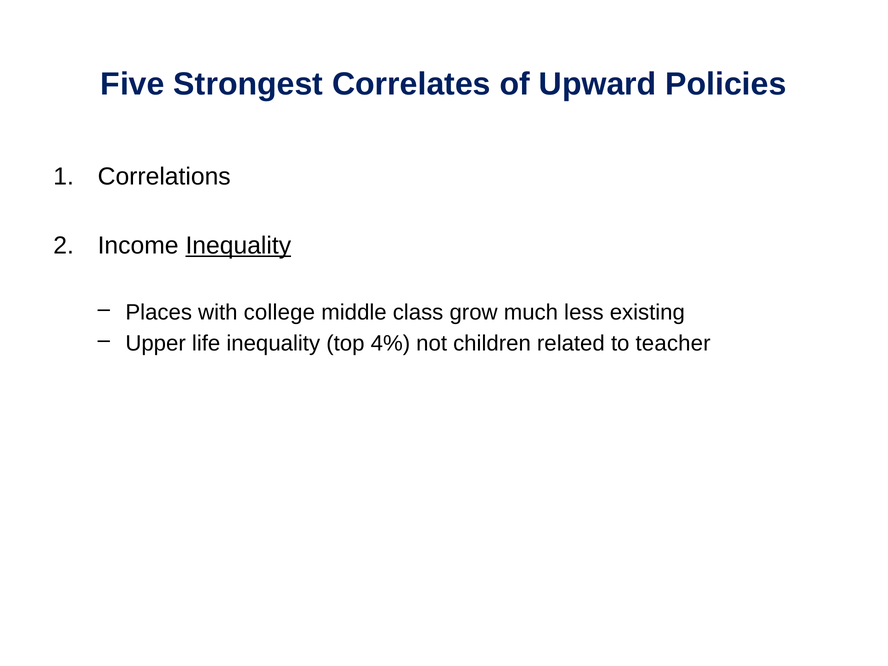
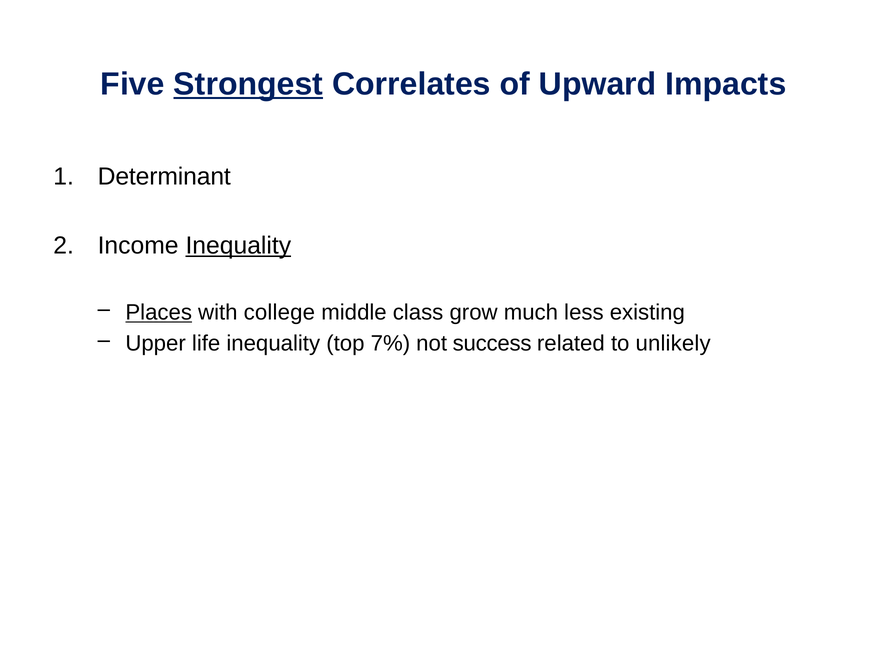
Strongest underline: none -> present (248, 84)
Policies: Policies -> Impacts (726, 84)
Correlations: Correlations -> Determinant (164, 176)
Places underline: none -> present (159, 313)
4%: 4% -> 7% (390, 344)
children: children -> success (492, 344)
teacher: teacher -> unlikely (673, 344)
